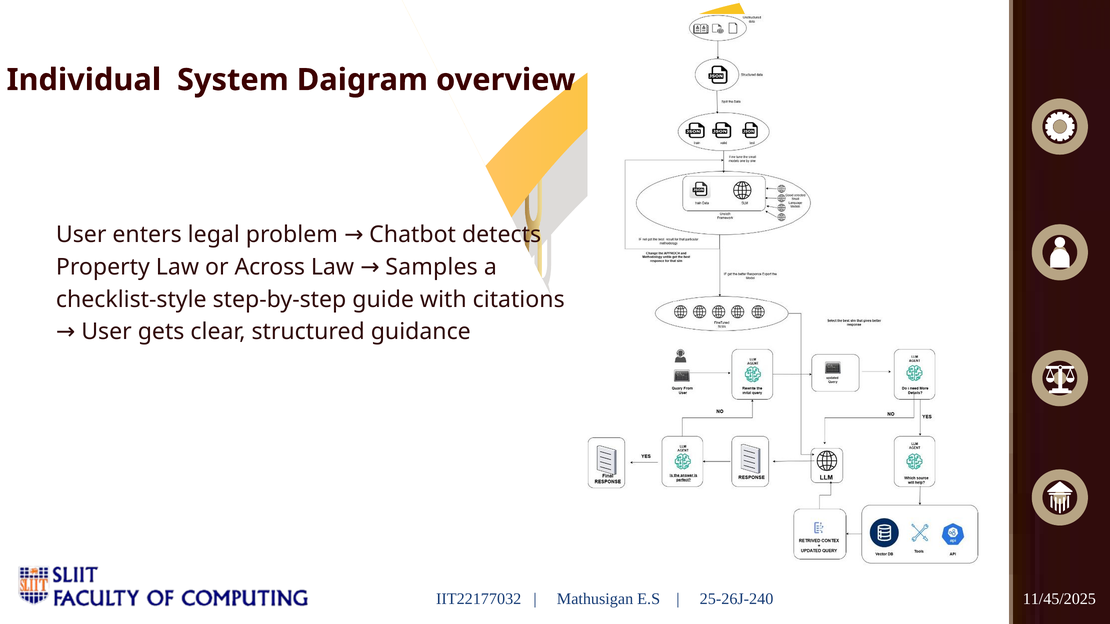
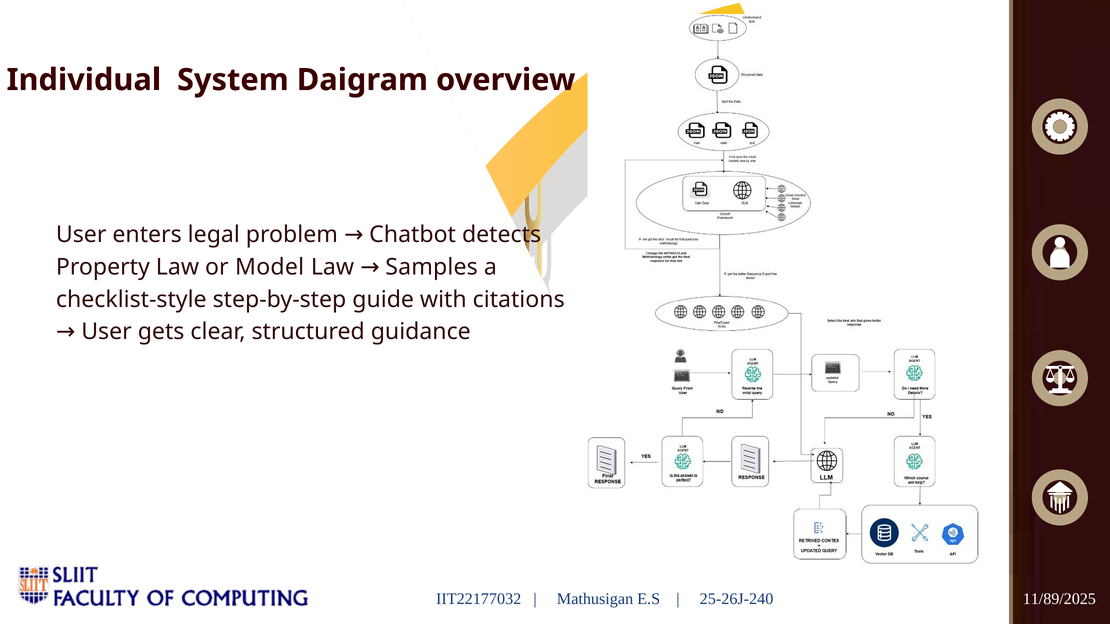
Across: Across -> Model (270, 267)
11/45/2025: 11/45/2025 -> 11/89/2025 (1059, 599)
